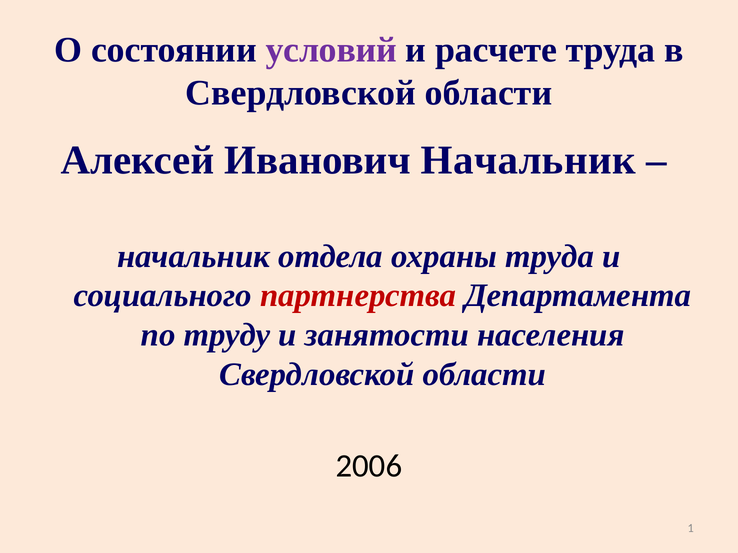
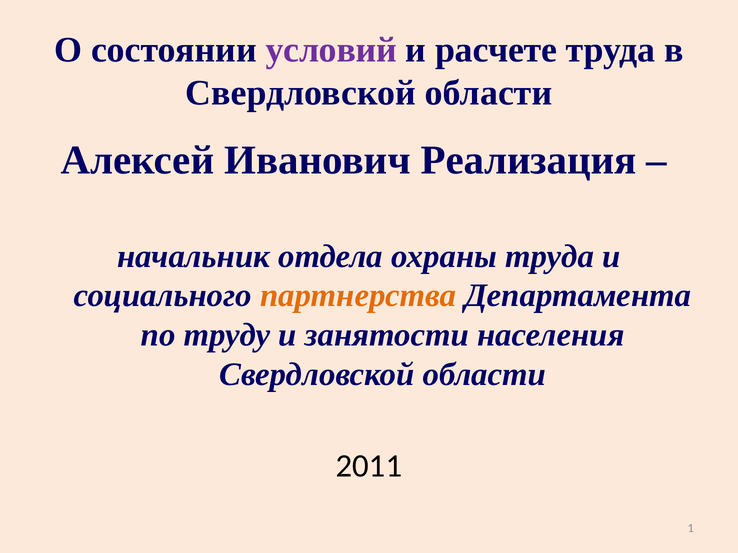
Иванович Начальник: Начальник -> Реализация (529, 160)
партнерства colour: red -> orange (358, 296)
2006: 2006 -> 2011 (369, 466)
